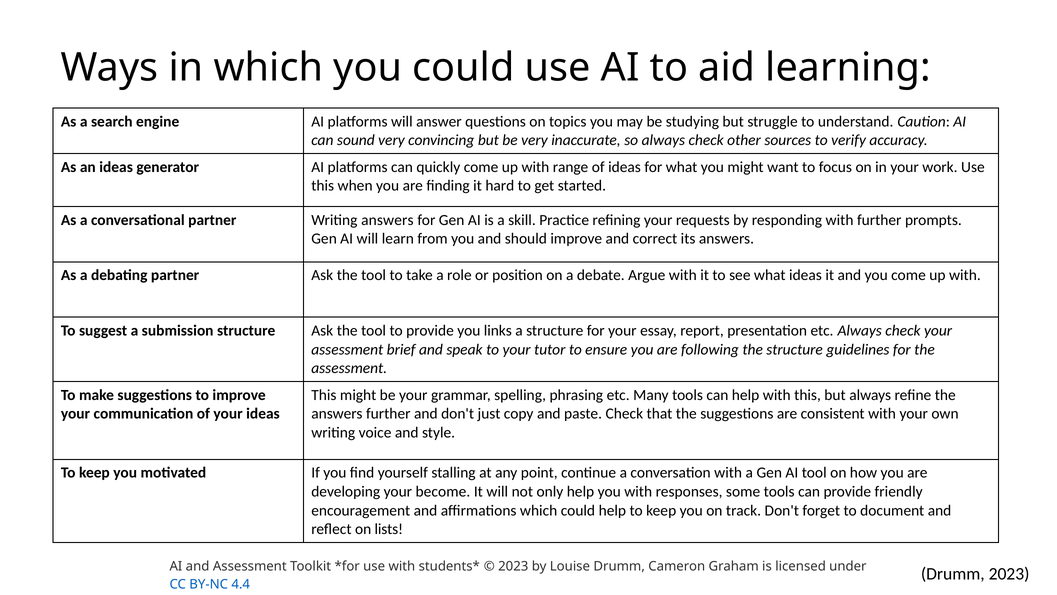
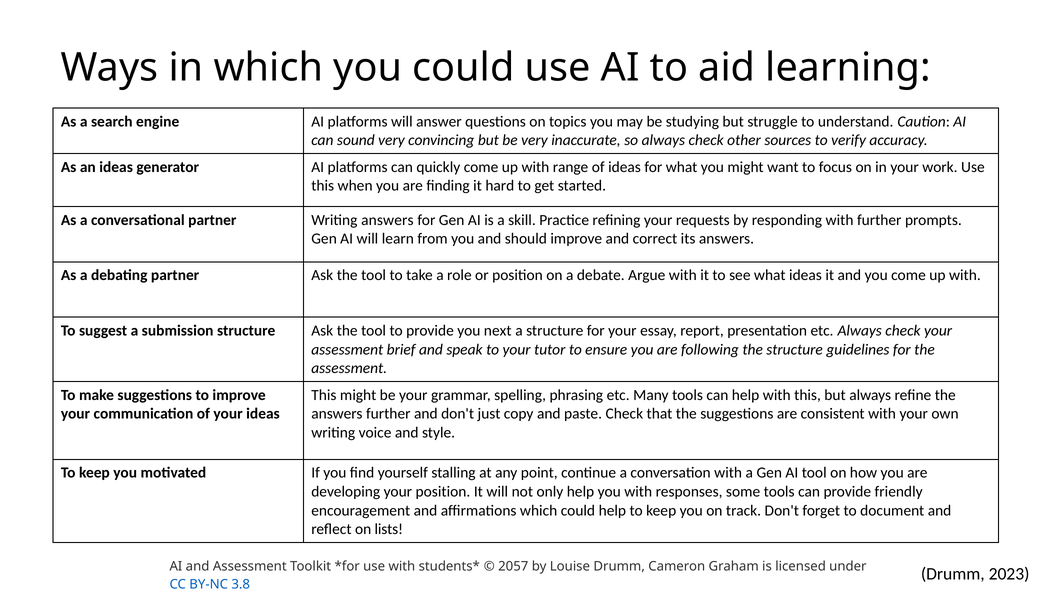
links: links -> next (498, 330)
your become: become -> position (443, 491)
2023: 2023 -> 2057 (513, 566)
4.4: 4.4 -> 3.8 (241, 584)
